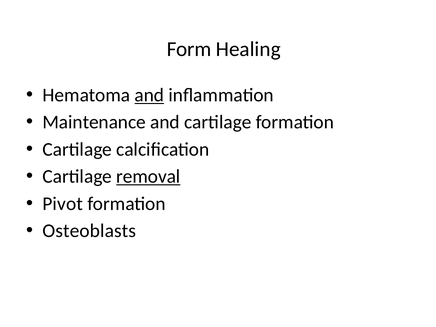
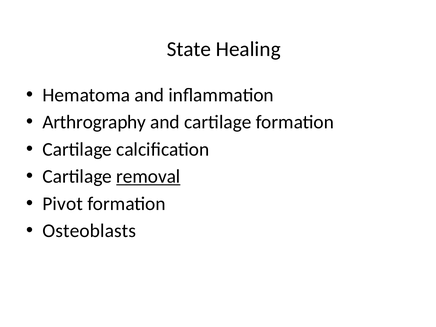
Form: Form -> State (189, 49)
and underline: present -> none (149, 95)
Maintenance: Maintenance -> Arthrography (94, 122)
